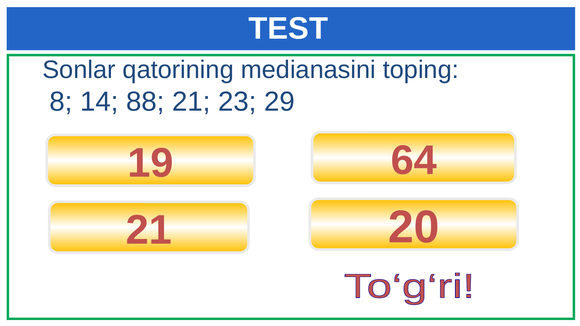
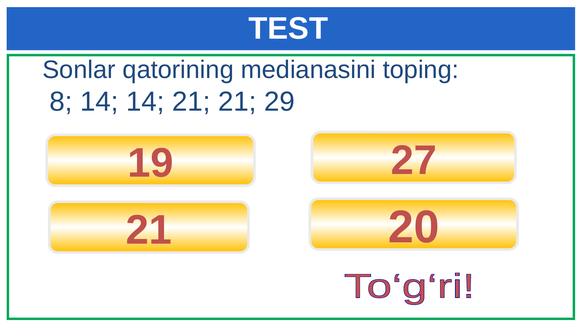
14 88: 88 -> 14 (145, 102)
21 23: 23 -> 21 (237, 102)
64: 64 -> 27 (414, 161)
